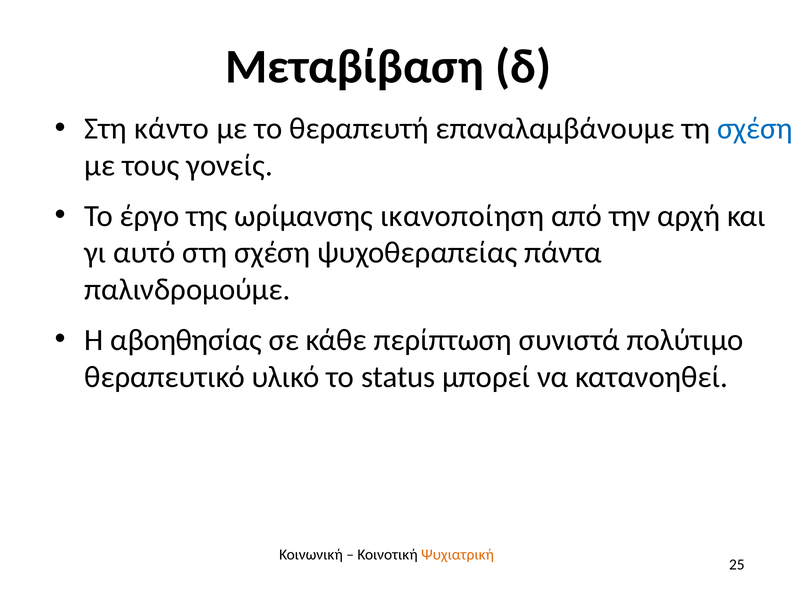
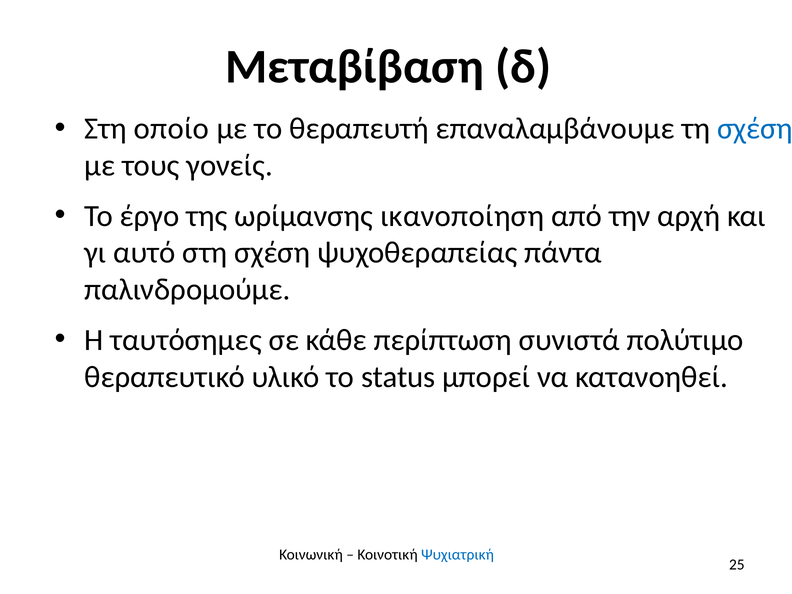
κάντο: κάντο -> οποίο (171, 129)
αβοηθησίας: αβοηθησίας -> ταυτόσημες (186, 340)
Ψυχιατρική colour: orange -> blue (458, 554)
